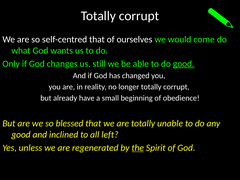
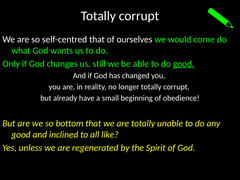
blessed: blessed -> bottom (70, 123)
left: left -> like (110, 135)
the underline: present -> none (138, 148)
